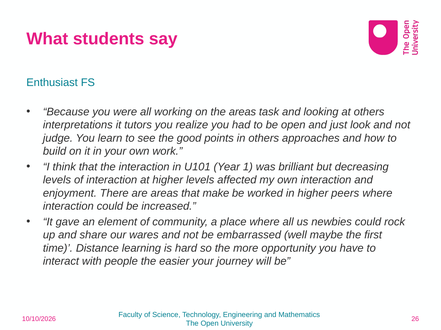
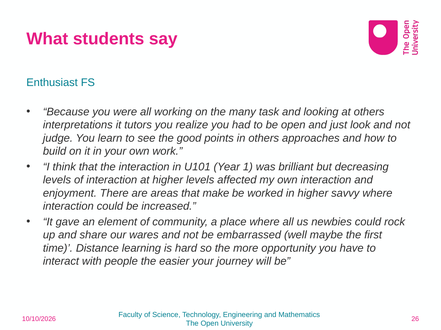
the areas: areas -> many (242, 112)
peers: peers -> savvy (345, 194)
